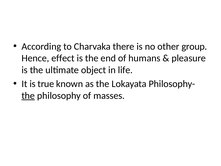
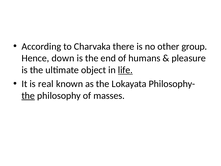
effect: effect -> down (63, 58)
life underline: none -> present (125, 70)
true: true -> real (46, 84)
